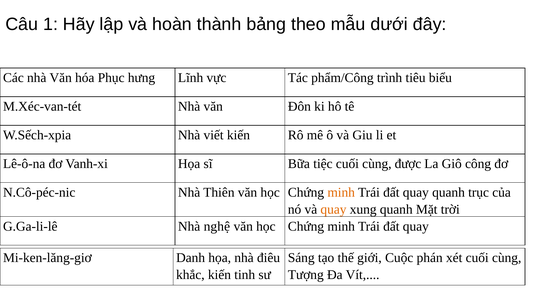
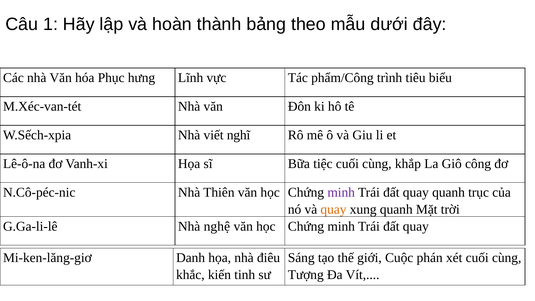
viết kiến: kiến -> nghĩ (239, 135)
được: được -> khắp (408, 164)
minh colour: orange -> purple (341, 192)
